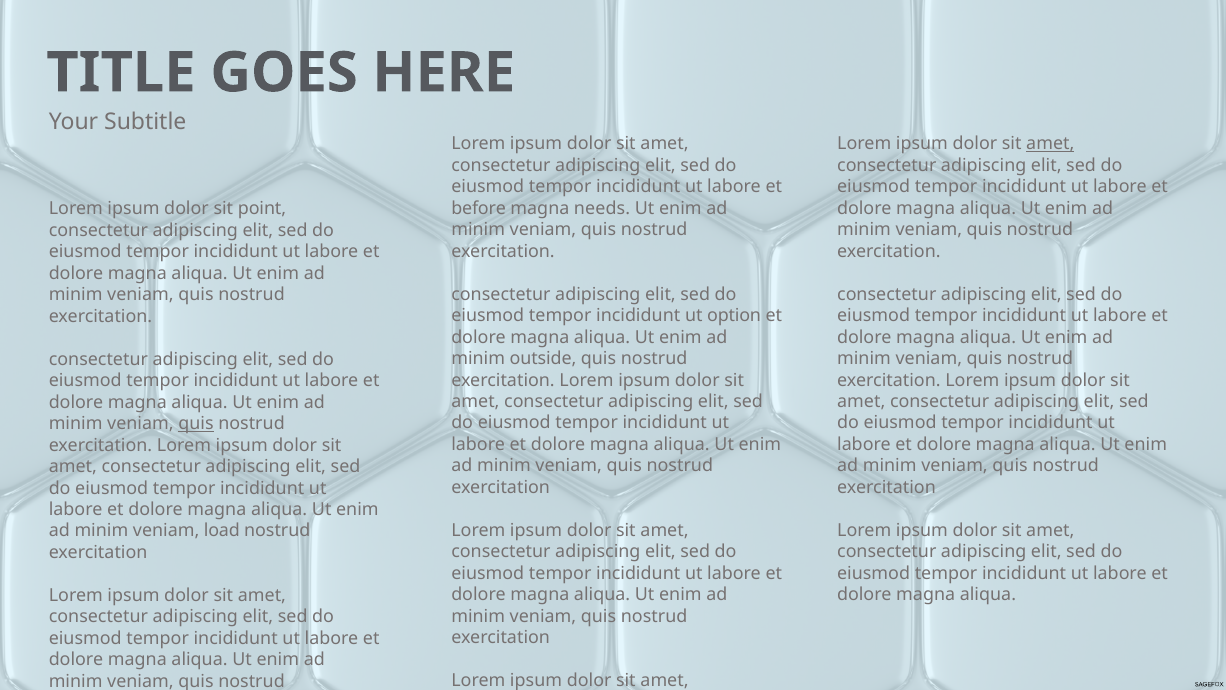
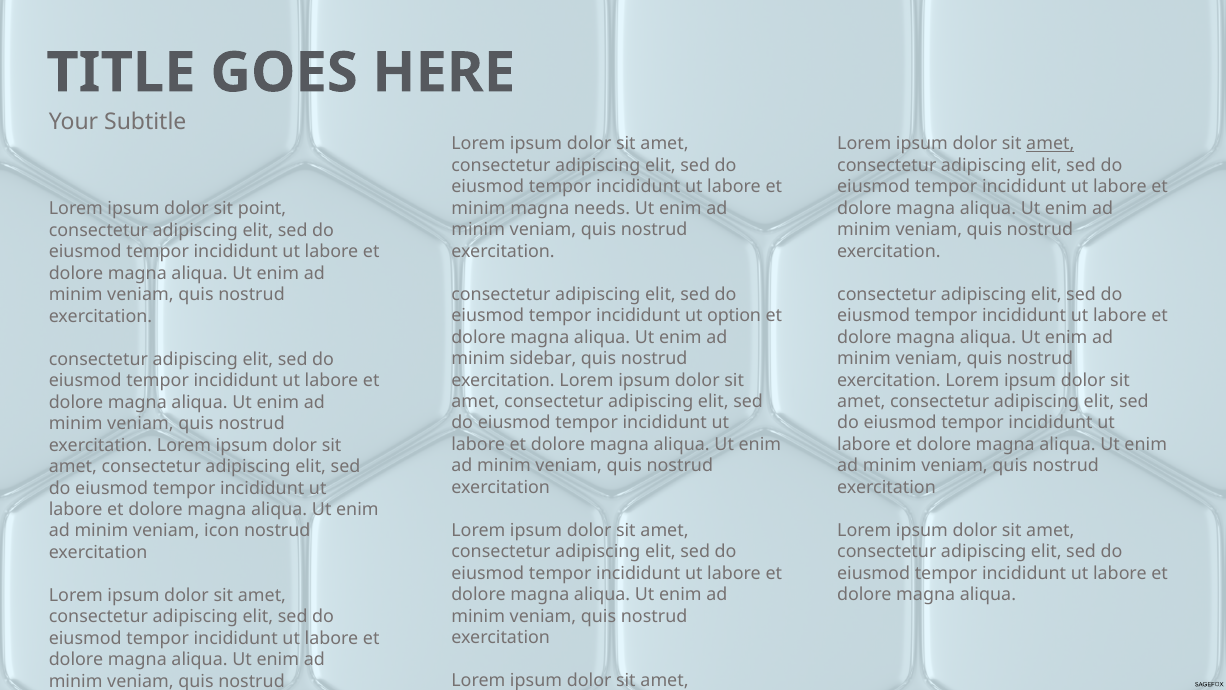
before: before -> minim (478, 208)
outside: outside -> sidebar (543, 358)
quis underline: present -> none (196, 423)
load: load -> icon (222, 531)
